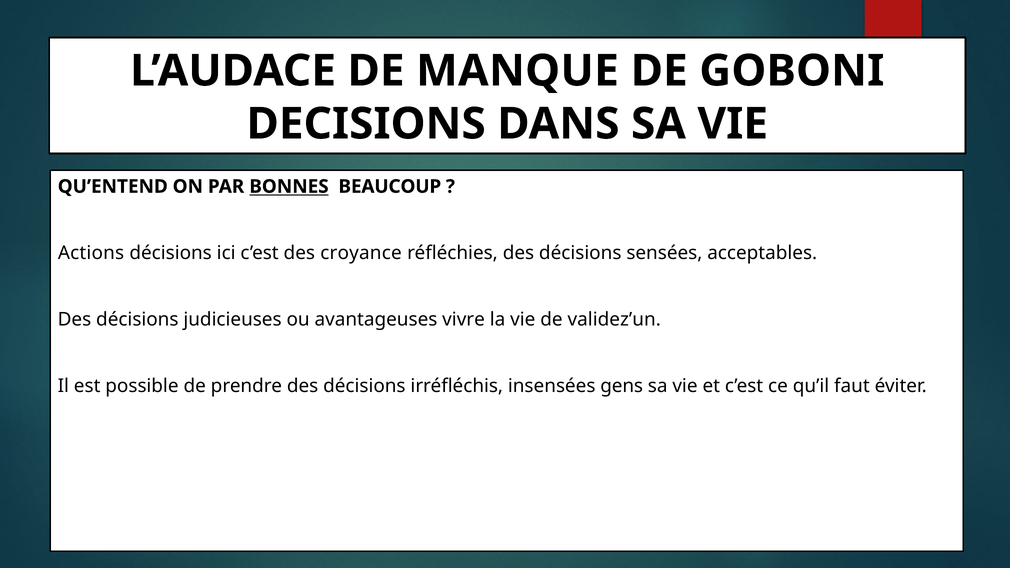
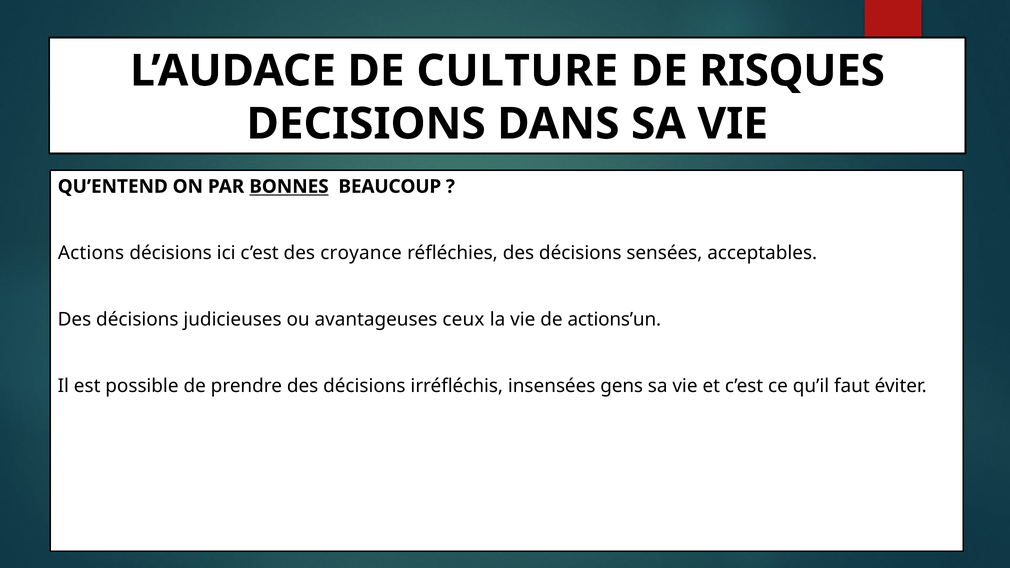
MANQUE: MANQUE -> CULTURE (517, 71)
GOBONI: GOBONI -> RISQUES (792, 71)
vivre: vivre -> ceux (463, 320)
validez’un: validez’un -> actions’un (614, 320)
